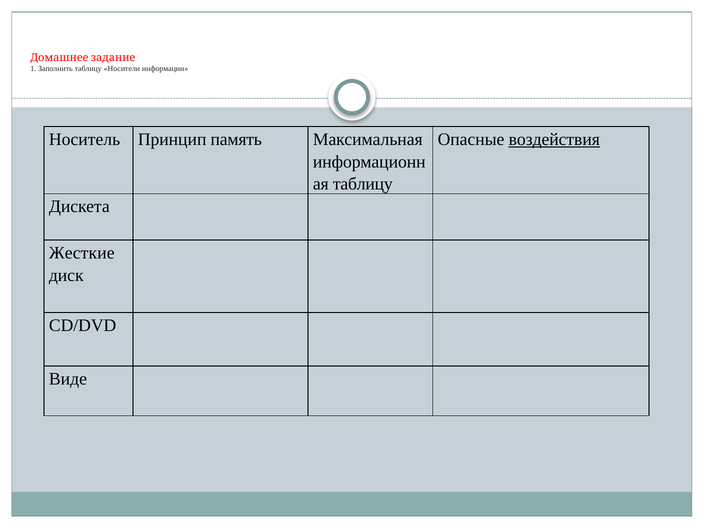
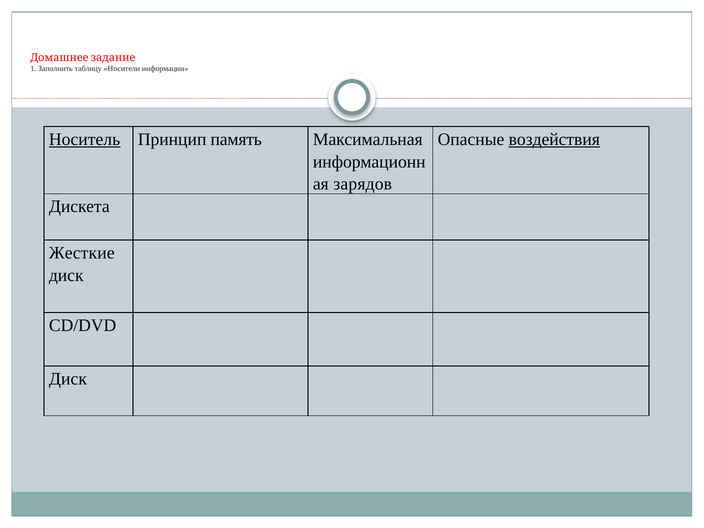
Носитель underline: none -> present (85, 139)
таблицу: таблицу -> зарядов (363, 184)
Виде: Виде -> Диск (68, 379)
